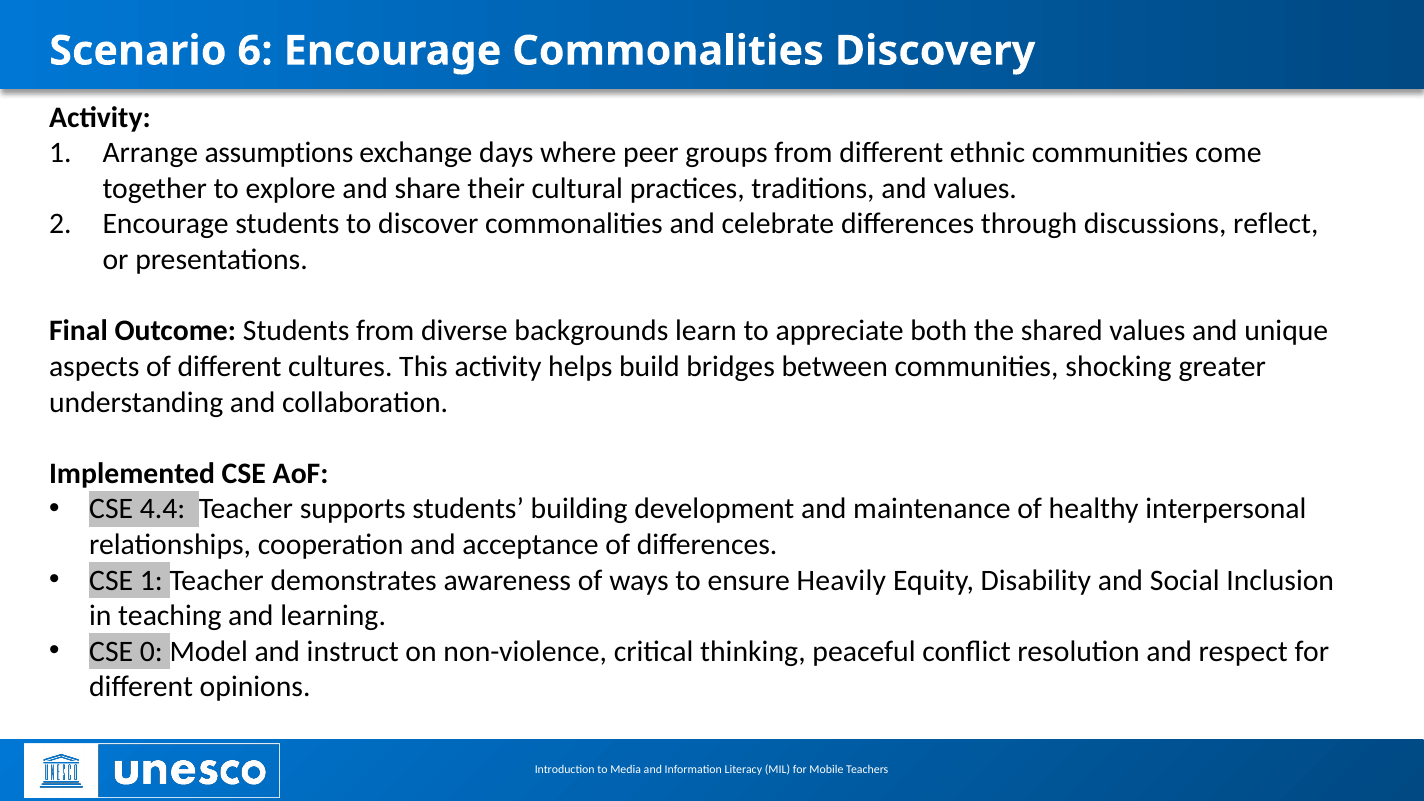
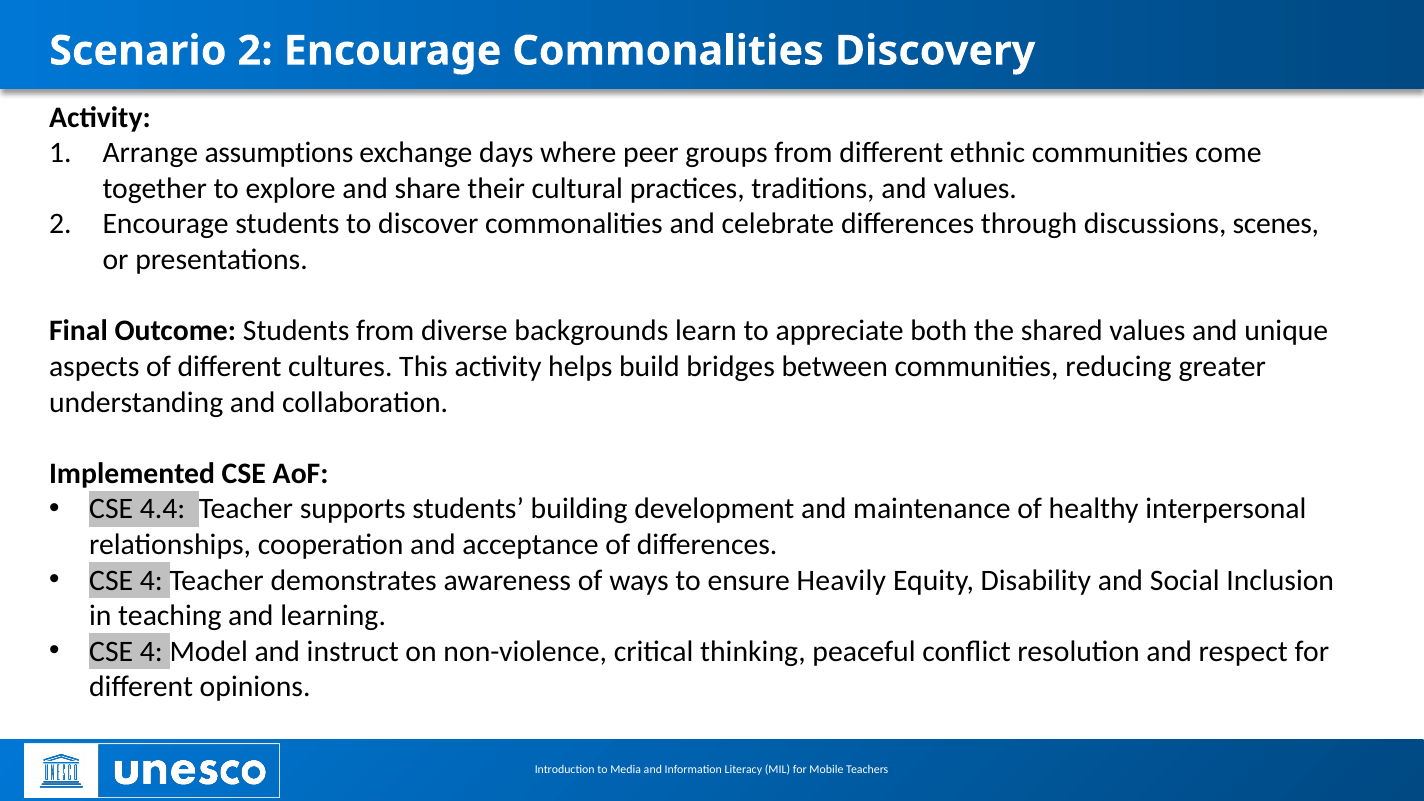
Scenario 6: 6 -> 2 (255, 51)
reflect: reflect -> scenes (1276, 224)
shocking: shocking -> reducing (1118, 367)
1: 1 -> 4 (151, 580)
0: 0 -> 4 (151, 652)
